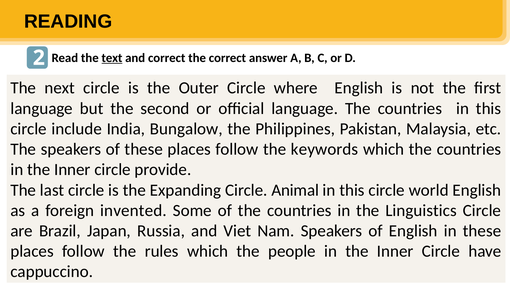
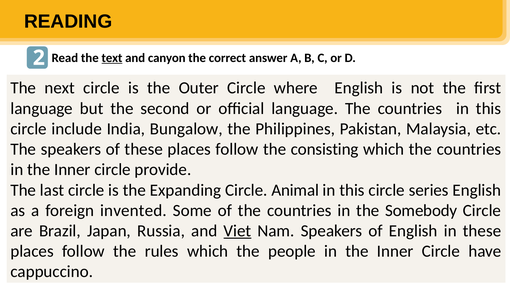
and correct: correct -> canyon (167, 58)
keywords: keywords -> consisting (325, 149)
world: world -> series (429, 190)
Linguistics: Linguistics -> Somebody (421, 210)
Viet underline: none -> present (237, 231)
